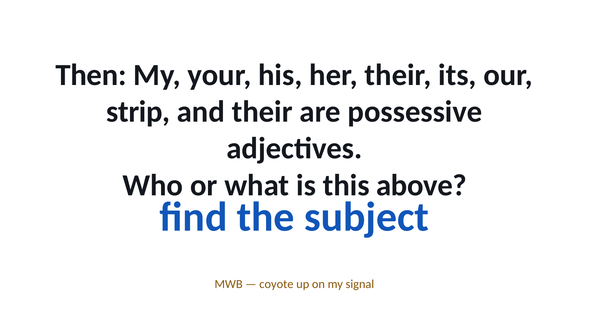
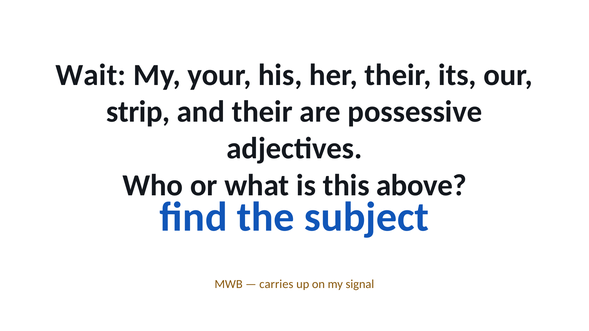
Then: Then -> Wait (91, 75)
coyote: coyote -> carries (276, 284)
